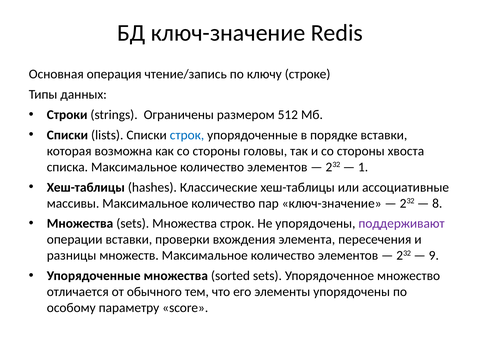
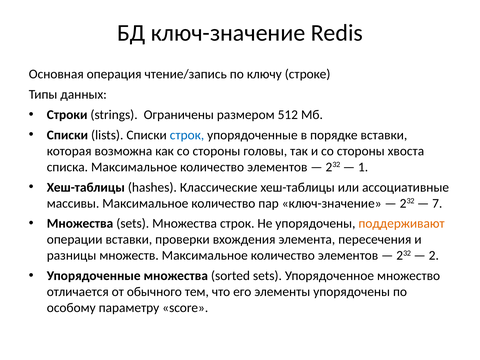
8: 8 -> 7 (437, 203)
поддерживают colour: purple -> orange (402, 224)
9: 9 -> 2 (434, 256)
